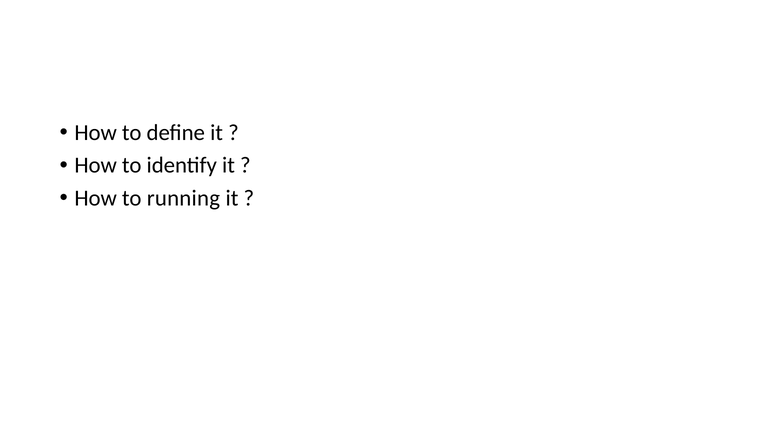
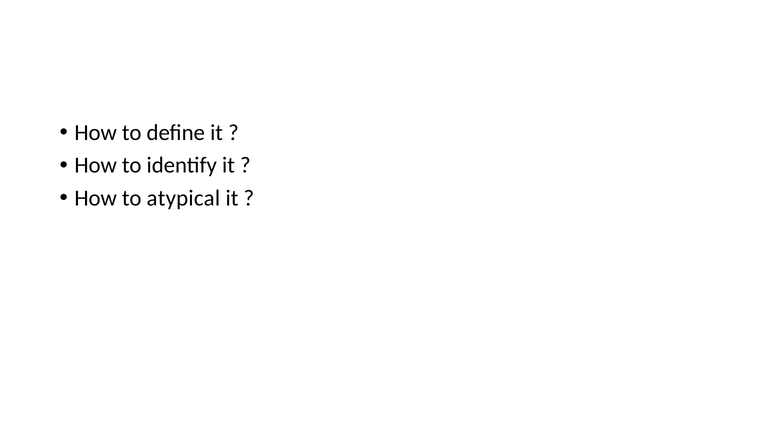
running: running -> atypical (183, 198)
